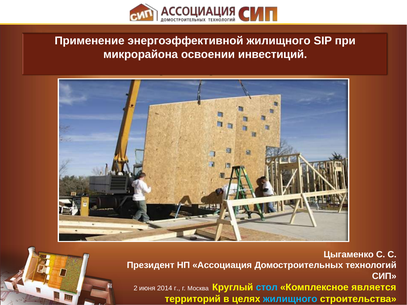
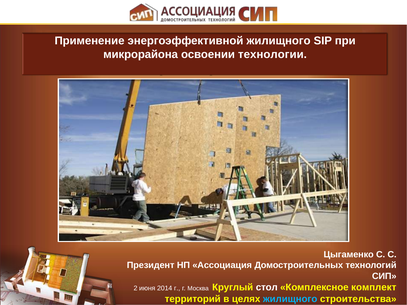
инвестиций: инвестиций -> технологии (272, 55)
стол colour: light blue -> white (267, 288)
является: является -> комплект (374, 288)
